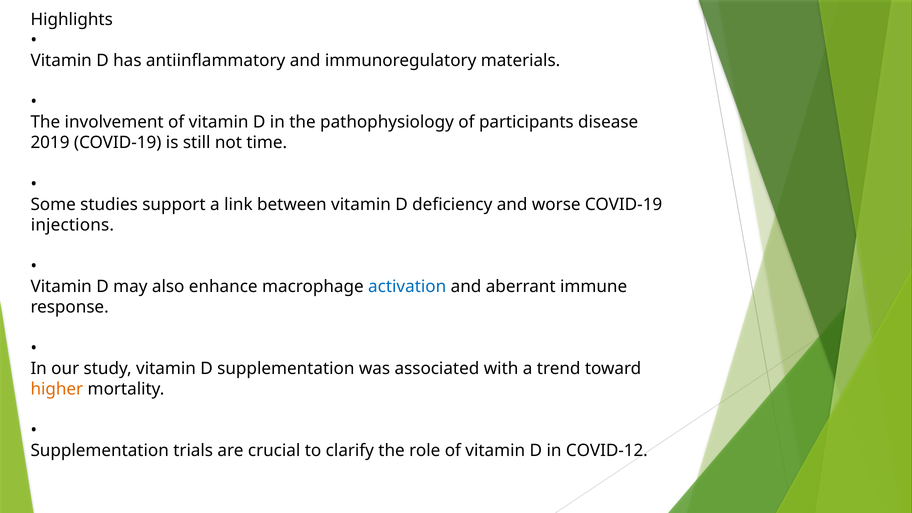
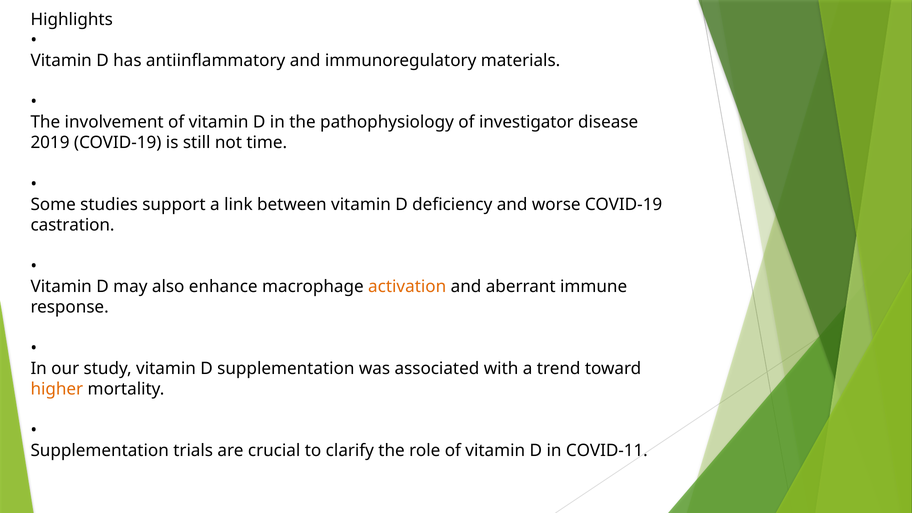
participants: participants -> investigator (526, 122)
injections: injections -> castration (73, 225)
activation colour: blue -> orange (407, 286)
COVID-12: COVID-12 -> COVID-11 (607, 451)
